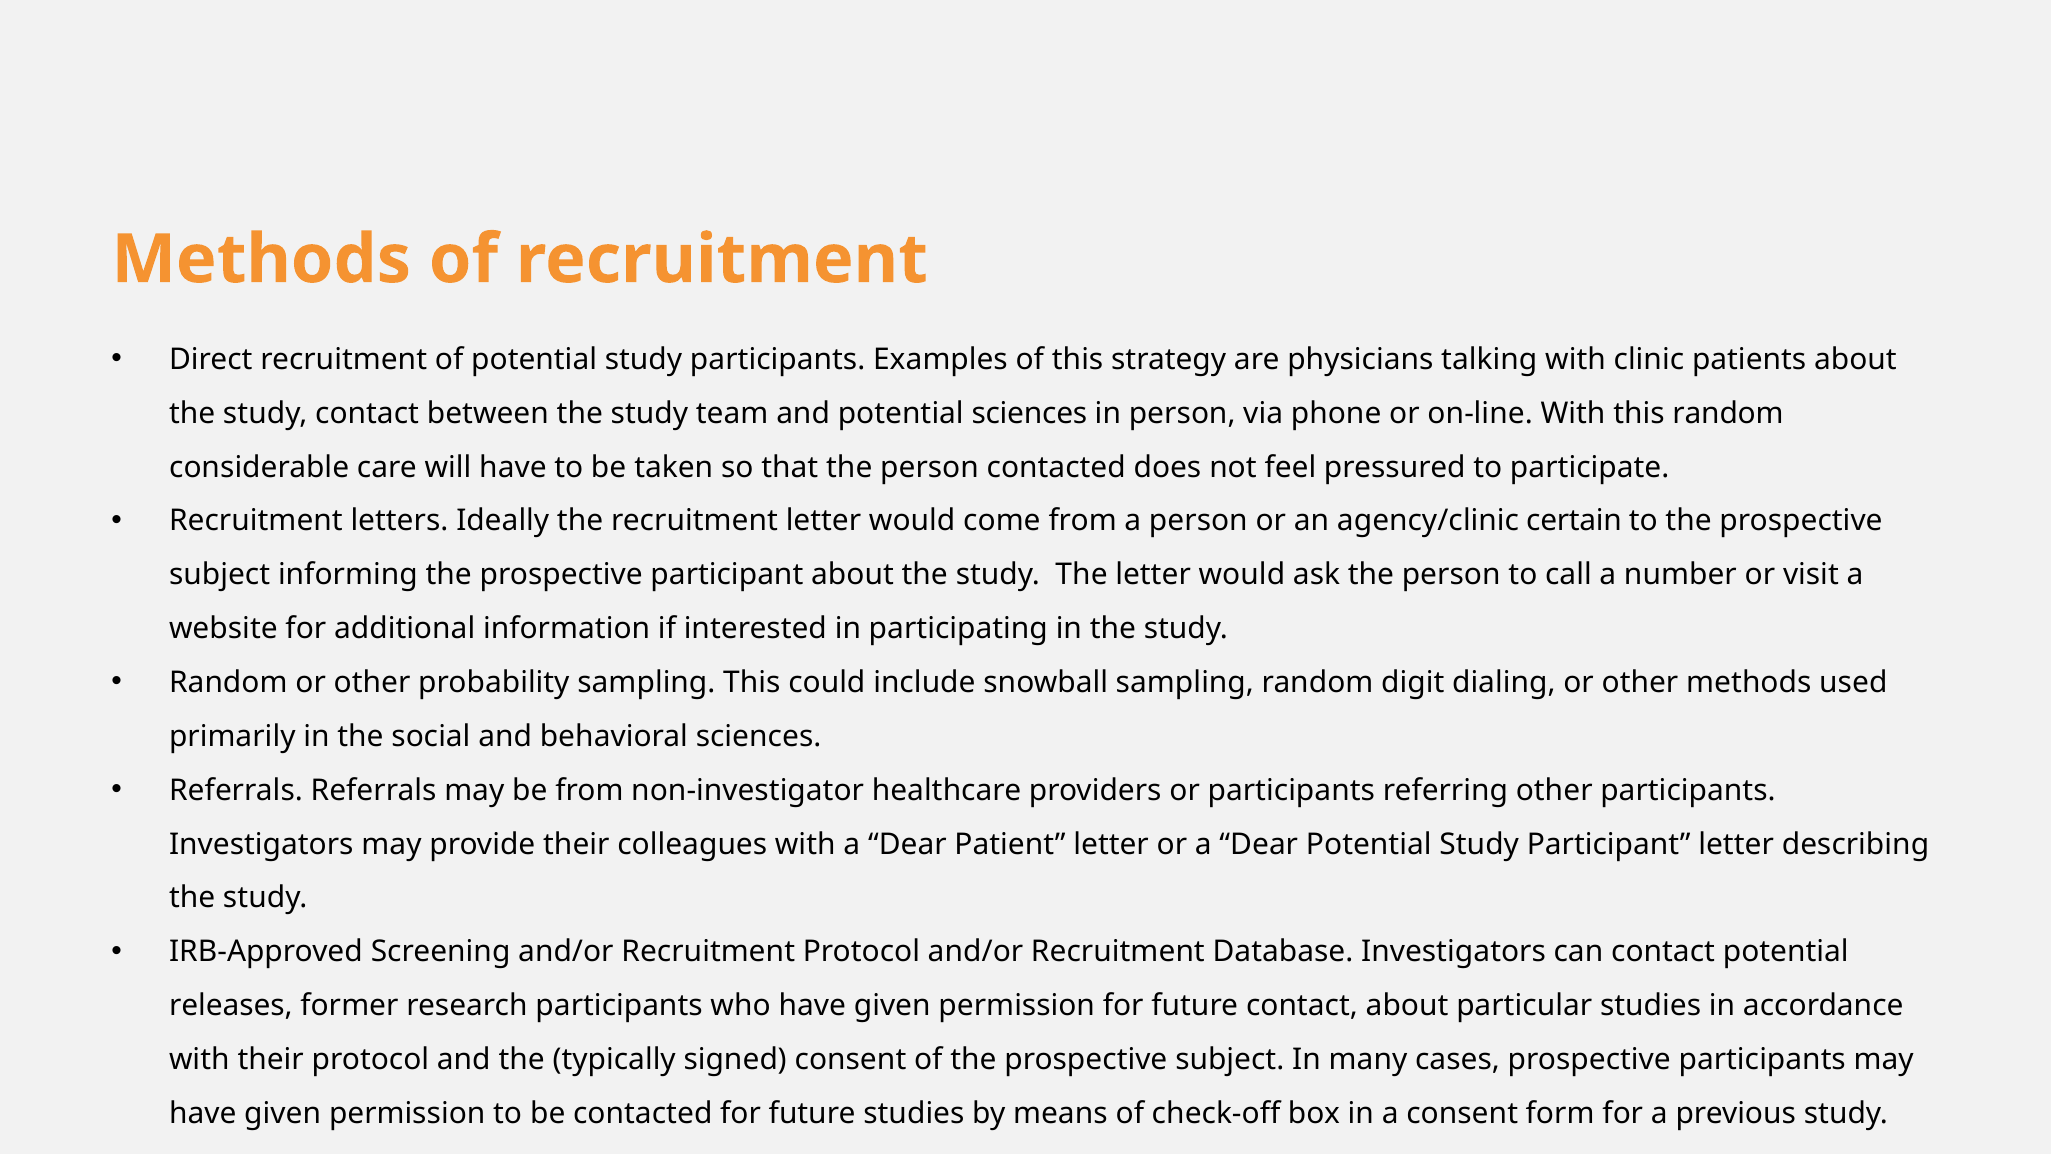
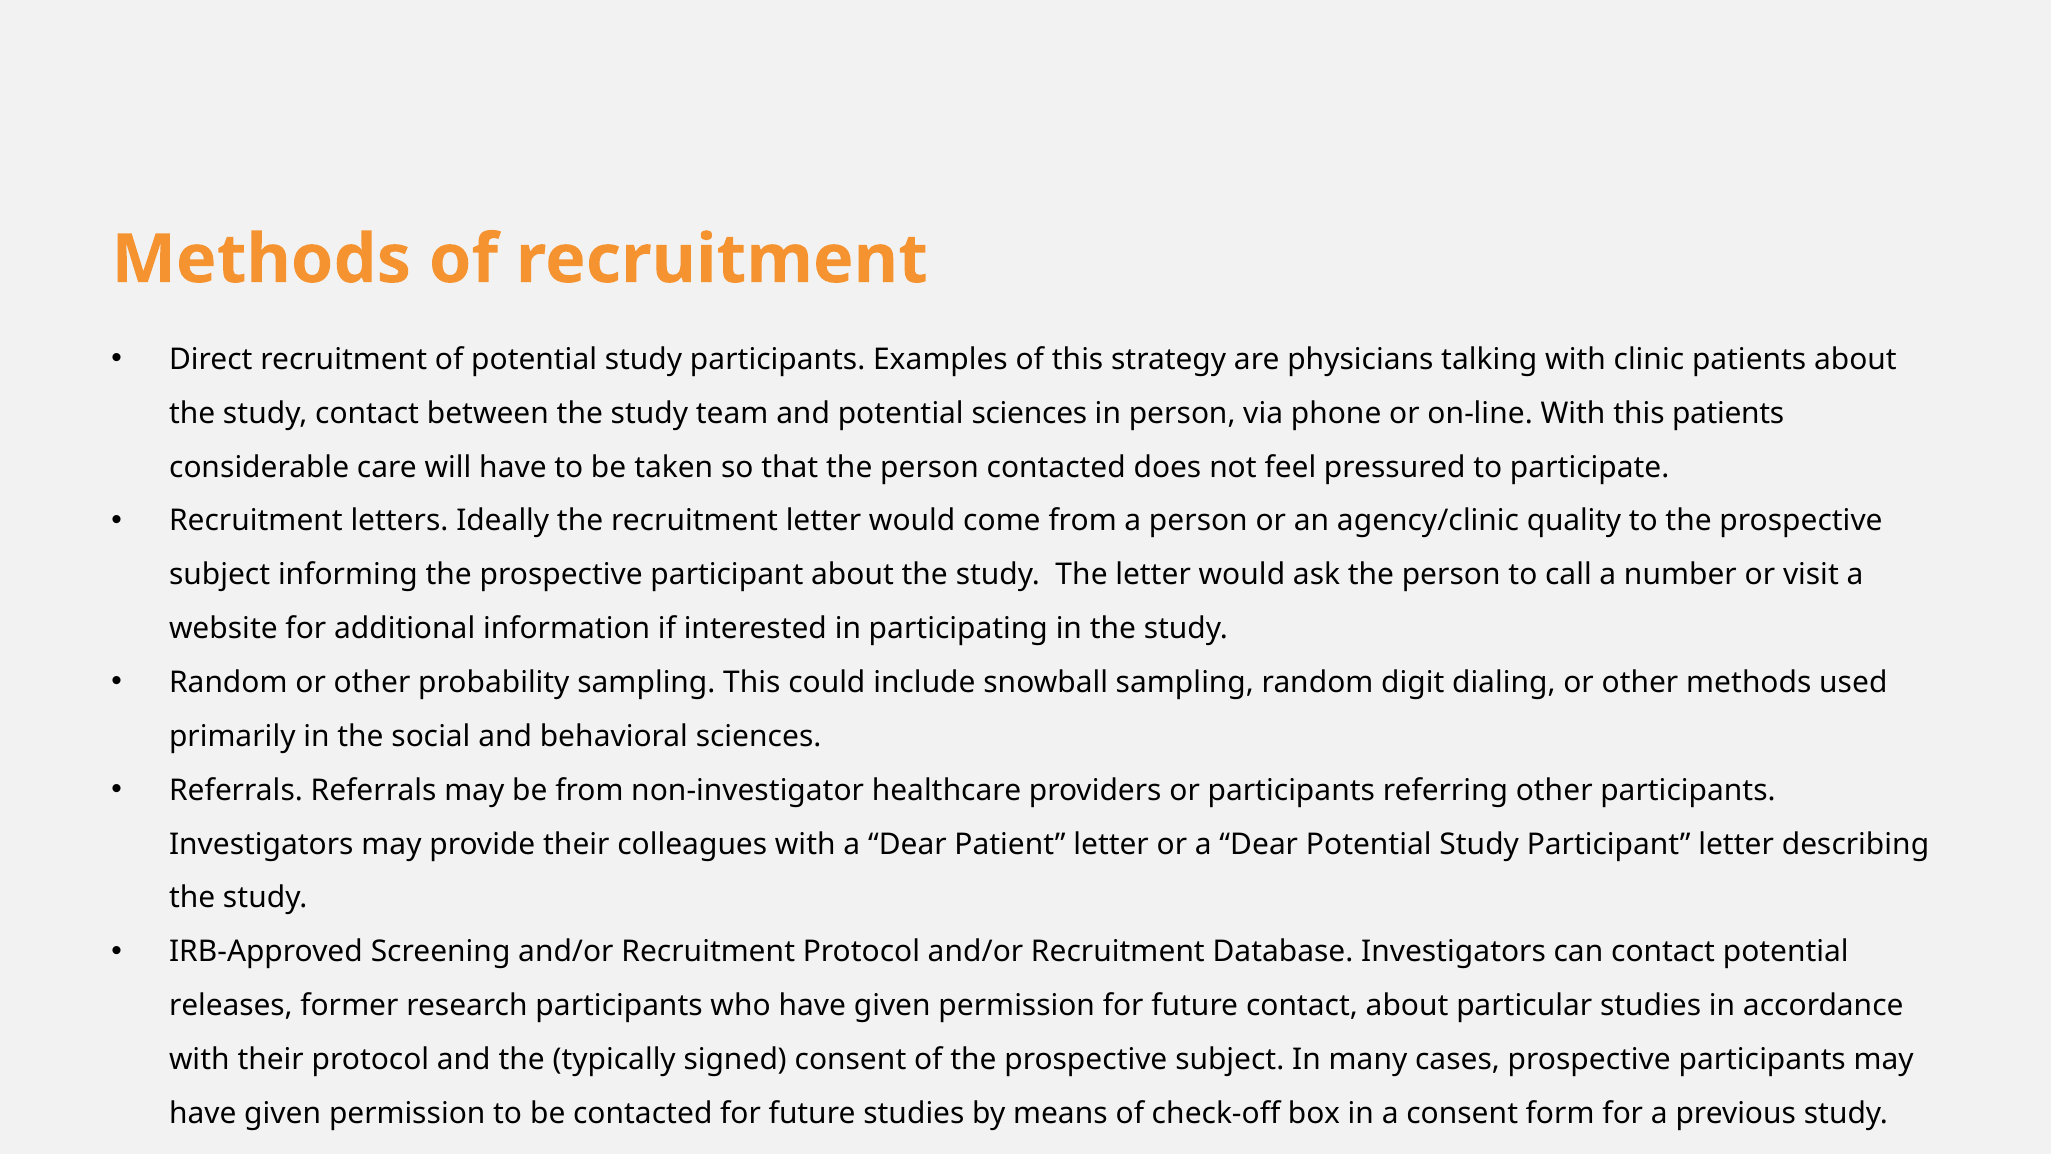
this random: random -> patients (1728, 413)
certain: certain -> quality (1574, 521)
